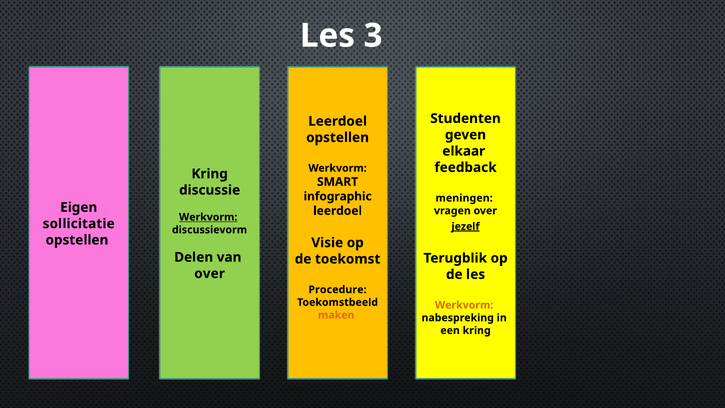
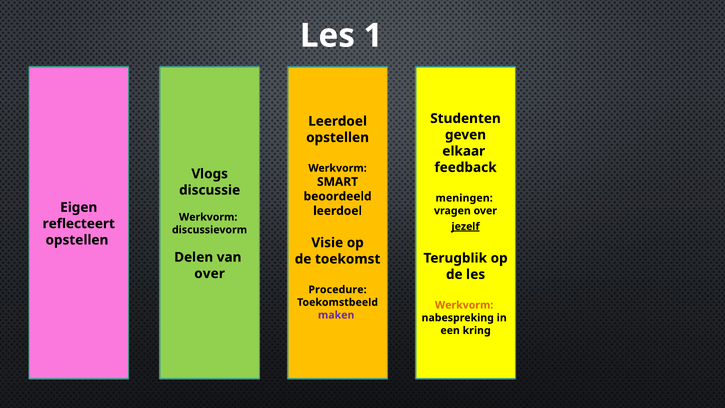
3: 3 -> 1 (373, 36)
Kring: Kring -> Vlogs (210, 174)
infographic: infographic -> beoordeeld (338, 196)
Werkvorm underline: present -> none (208, 217)
sollicitatie: sollicitatie -> reflecteert (79, 224)
maken colour: orange -> purple (336, 315)
